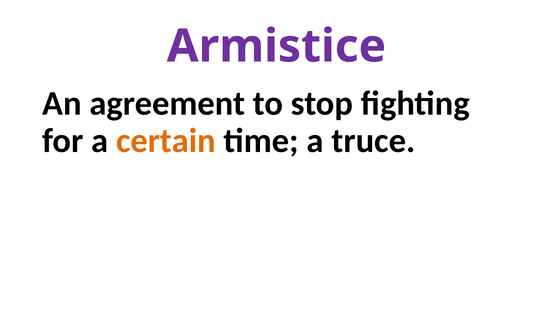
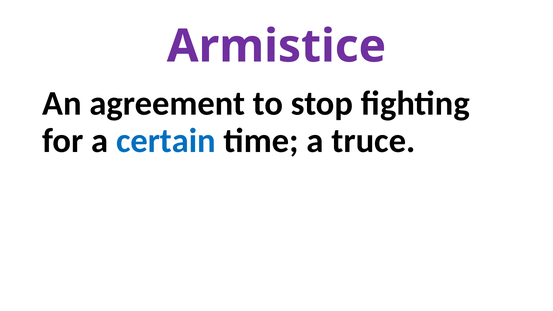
certain colour: orange -> blue (166, 141)
